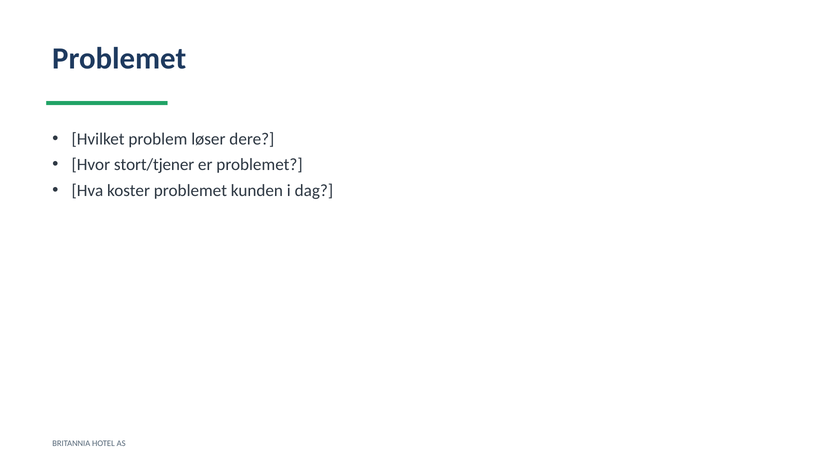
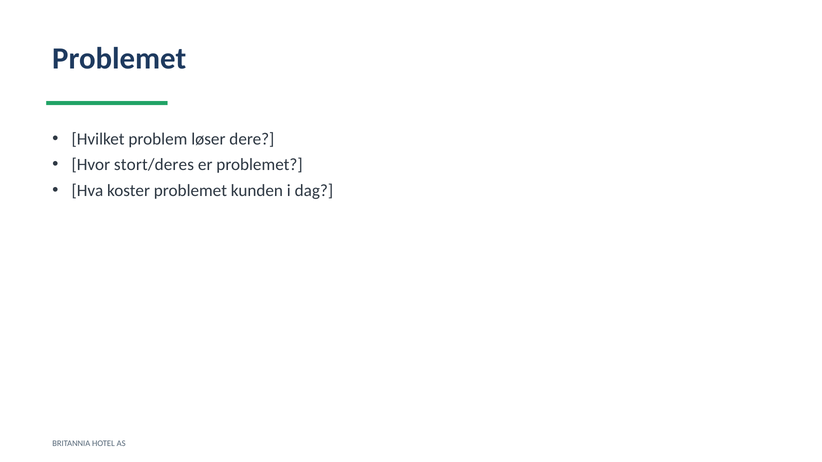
stort/tjener: stort/tjener -> stort/deres (154, 165)
